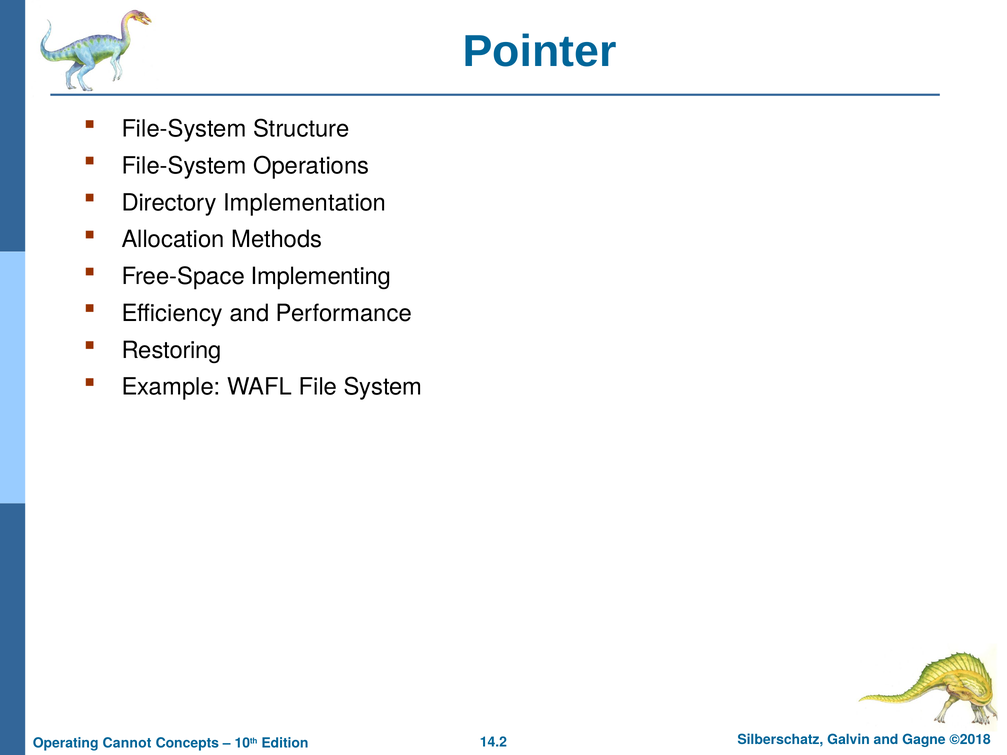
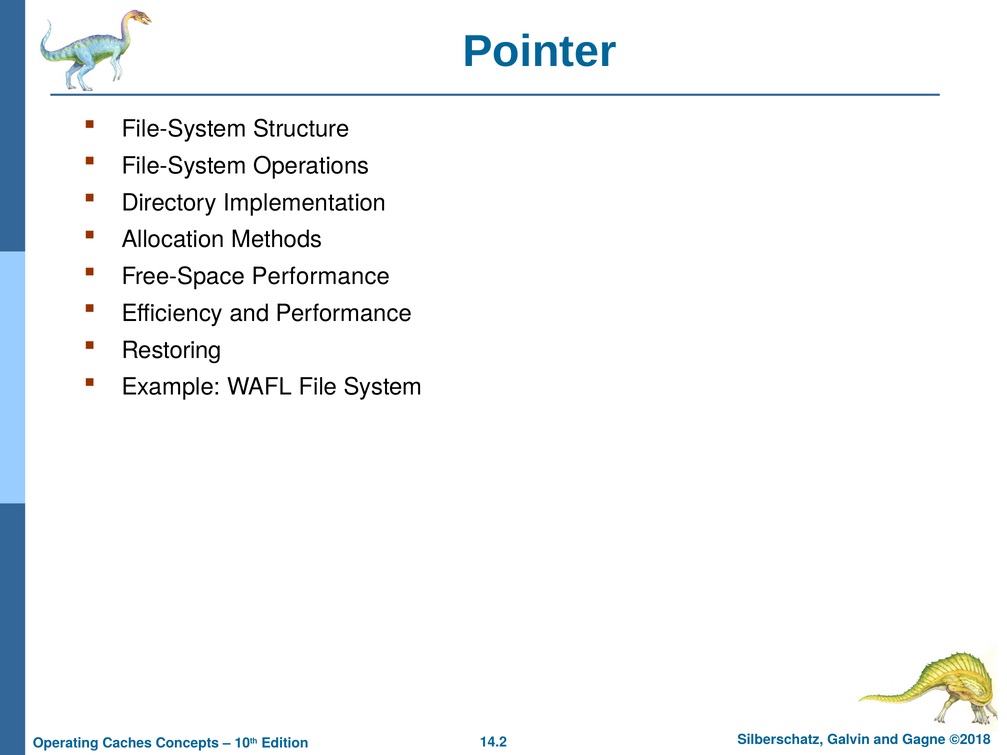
Free-Space Implementing: Implementing -> Performance (321, 277)
Cannot: Cannot -> Caches (127, 743)
